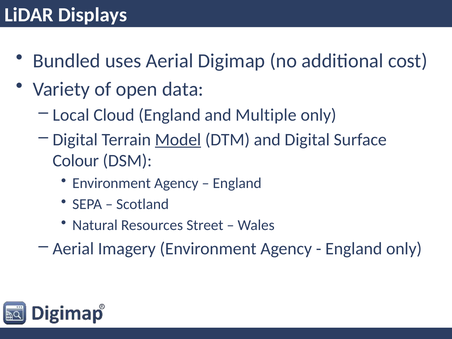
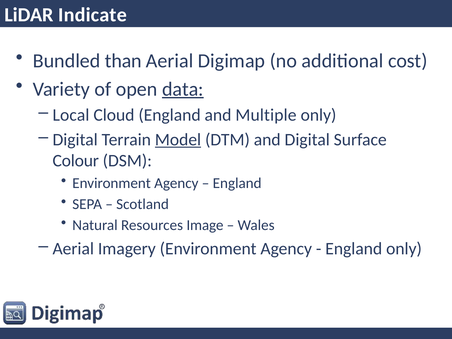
Displays: Displays -> Indicate (93, 15)
uses: uses -> than (123, 61)
data underline: none -> present (183, 89)
Street: Street -> Image (205, 225)
